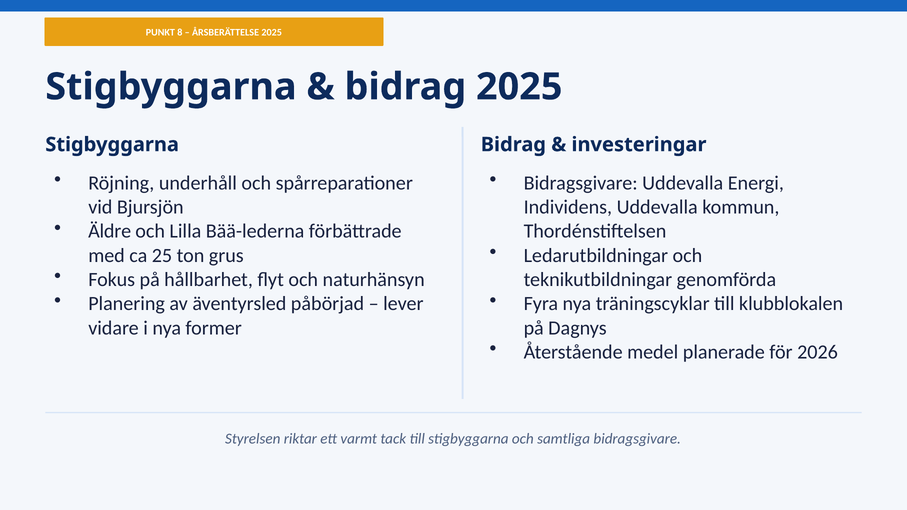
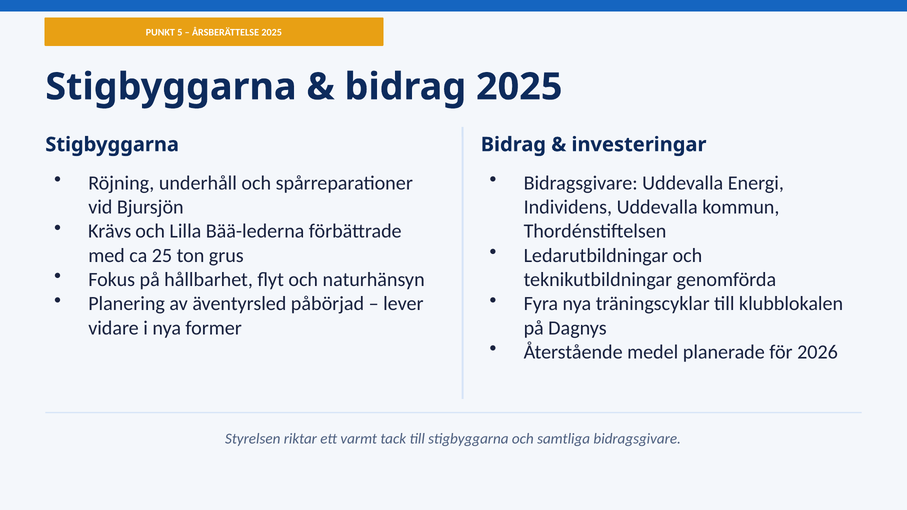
8: 8 -> 5 (180, 32)
Äldre: Äldre -> Krävs (110, 231)
